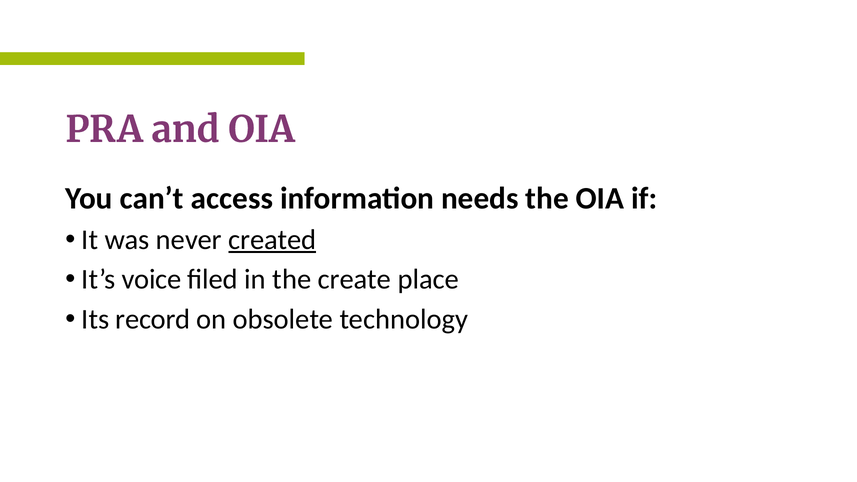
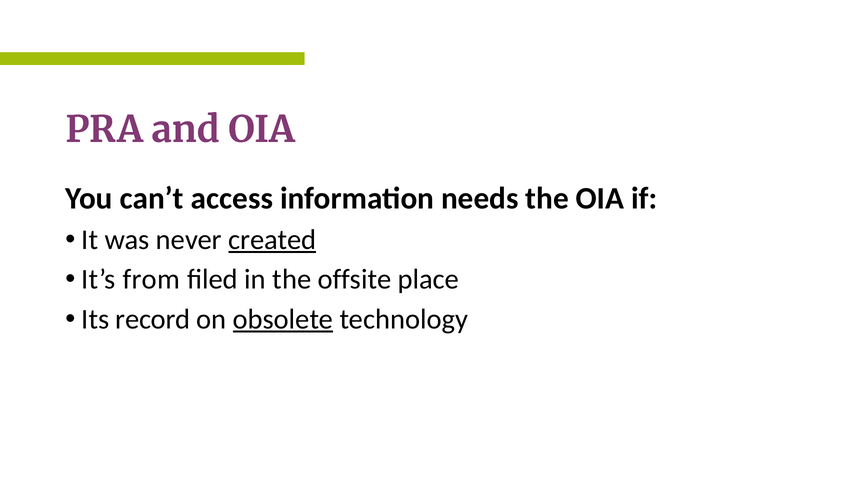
voice: voice -> from (151, 280)
create: create -> offsite (354, 280)
obsolete underline: none -> present (283, 319)
